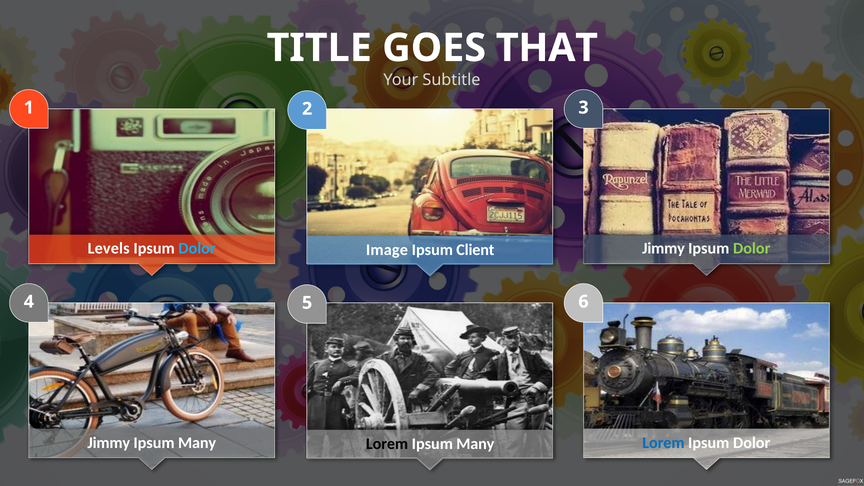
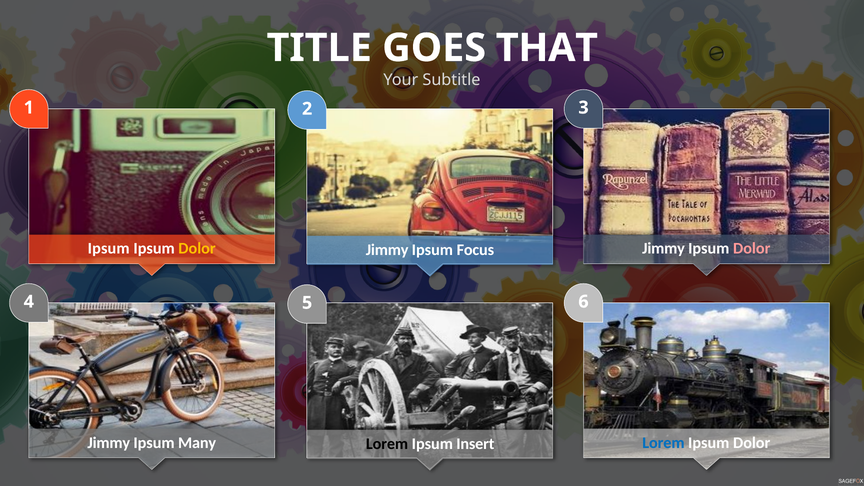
Levels: Levels -> Ipsum (109, 249)
Dolor colour: light blue -> yellow (197, 249)
Dolor colour: light green -> pink (752, 249)
Image: Image -> Jimmy (387, 250)
Client: Client -> Focus (475, 250)
Many: Many -> Insert (475, 444)
